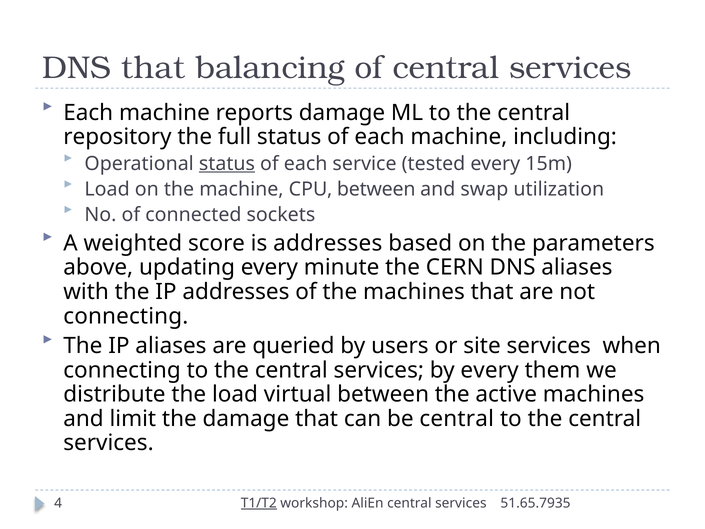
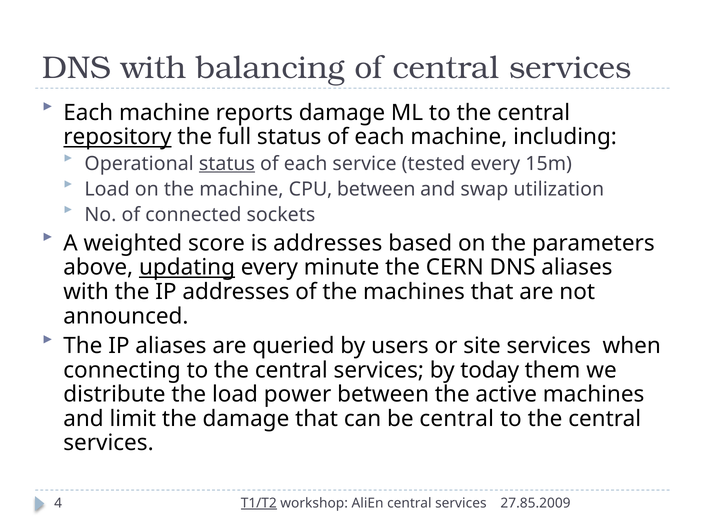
DNS that: that -> with (154, 68)
repository underline: none -> present (117, 137)
updating underline: none -> present (187, 267)
connecting: connecting -> announced (126, 316)
by every: every -> today (490, 370)
virtual: virtual -> power (298, 394)
51.65.7935: 51.65.7935 -> 27.85.2009 (536, 503)
